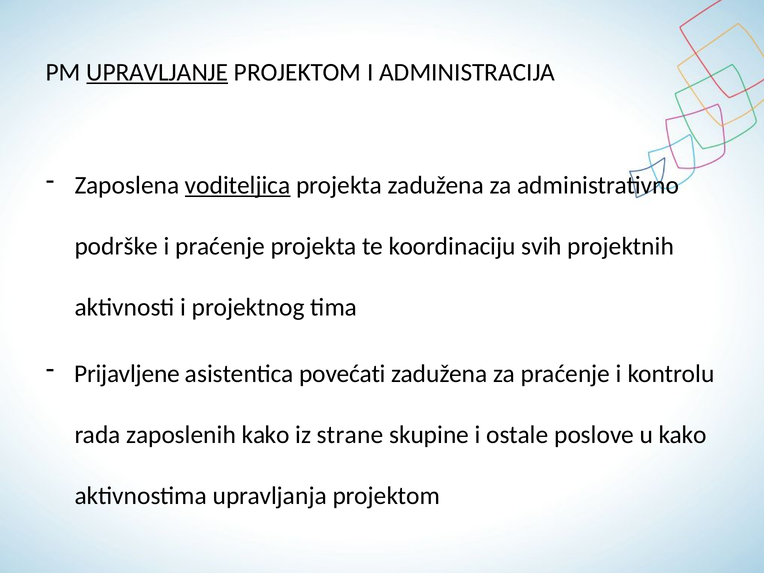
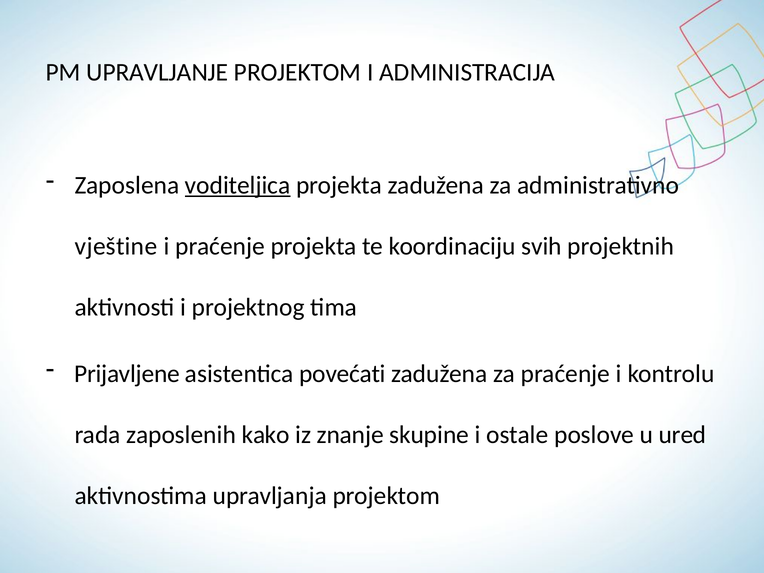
UPRAVLJANJE underline: present -> none (157, 72)
podrške: podrške -> vještine (116, 246)
strane: strane -> znanje (350, 435)
u kako: kako -> ured (683, 435)
